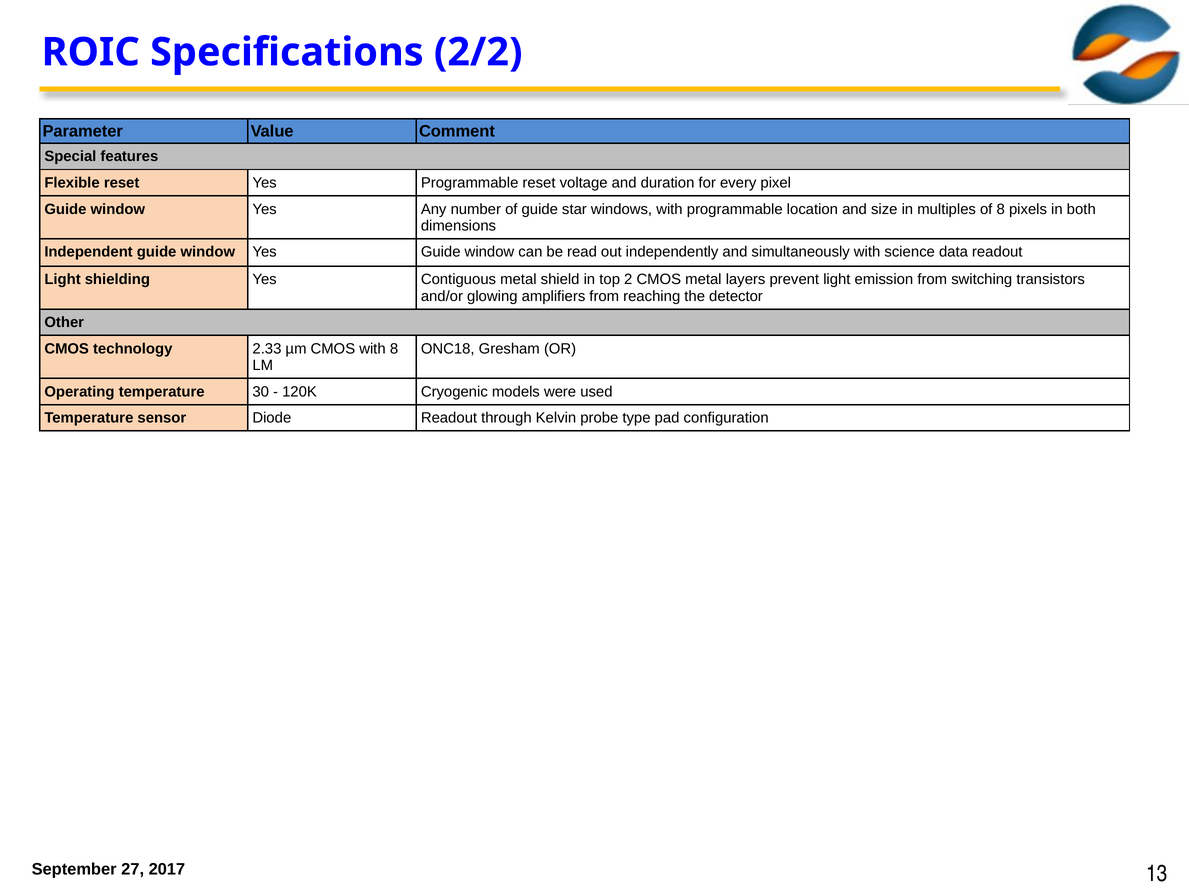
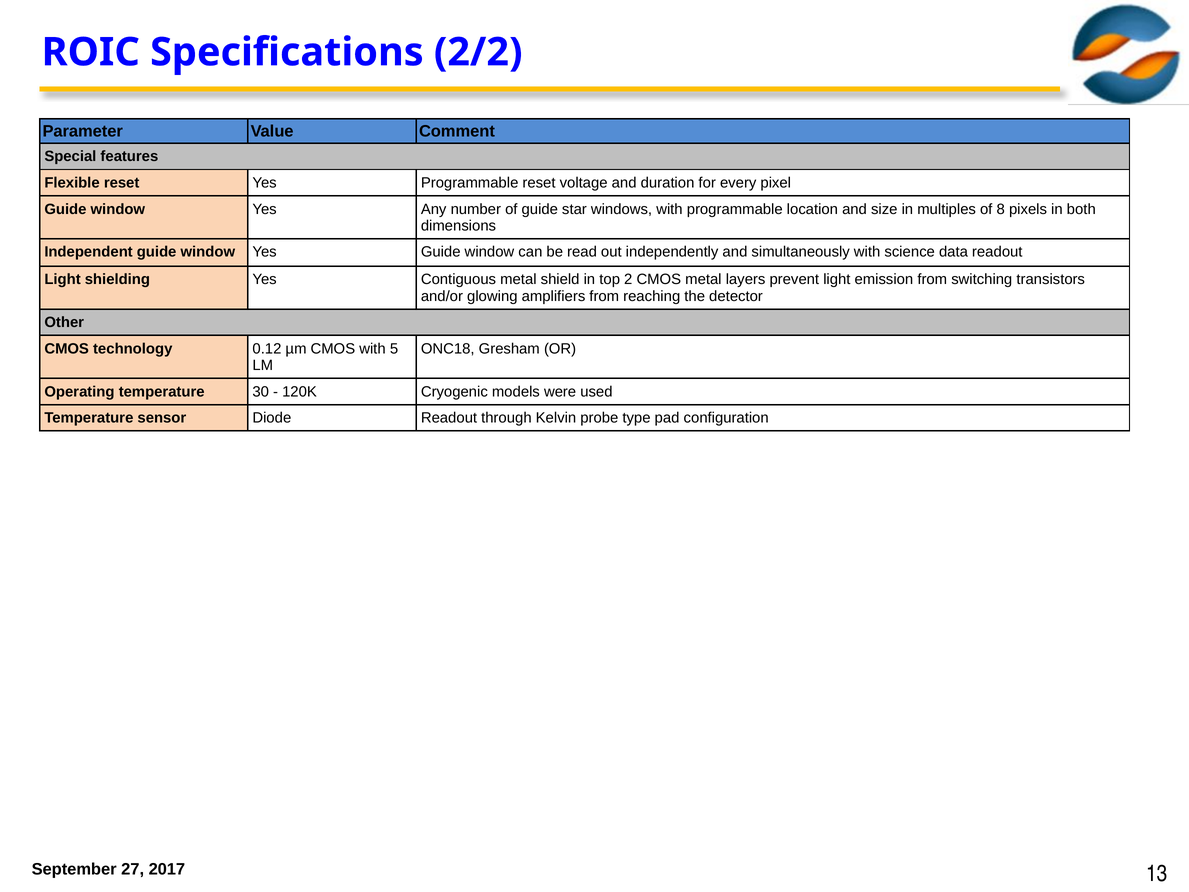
2.33: 2.33 -> 0.12 (267, 349)
with 8: 8 -> 5 (394, 349)
